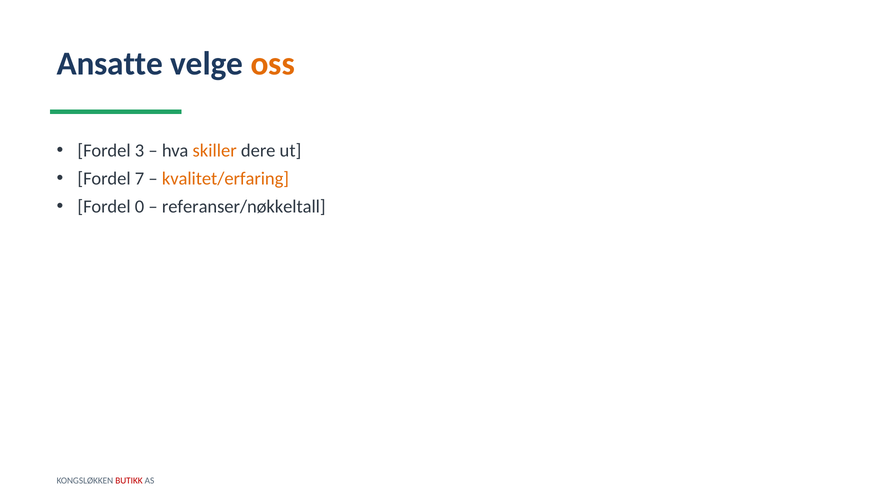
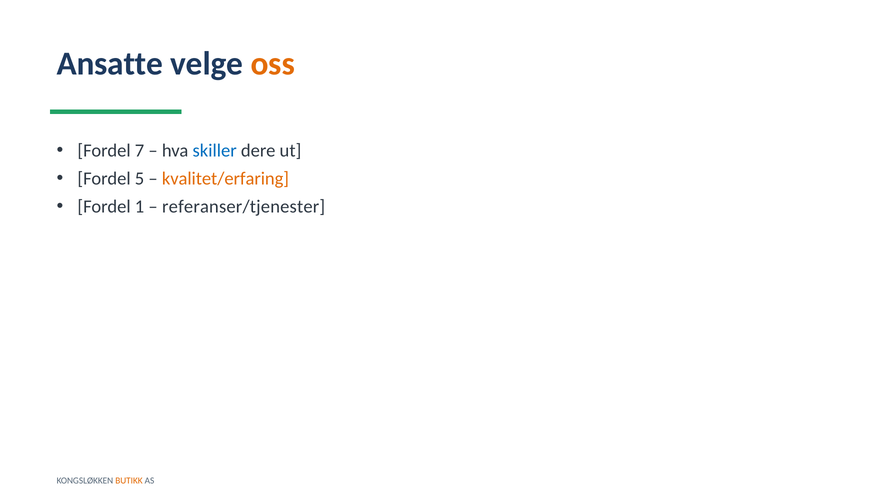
3: 3 -> 7 (140, 151)
skiller colour: orange -> blue (215, 151)
7: 7 -> 5 (140, 179)
0: 0 -> 1 (140, 206)
referanser/nøkkeltall: referanser/nøkkeltall -> referanser/tjenester (244, 206)
BUTIKK colour: red -> orange (129, 480)
